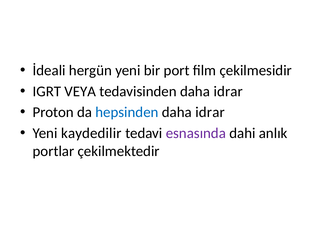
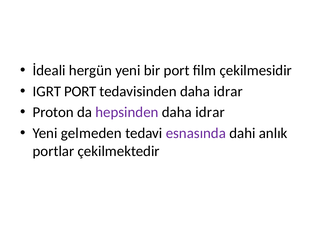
IGRT VEYA: VEYA -> PORT (80, 91)
hepsinden colour: blue -> purple (127, 112)
kaydedilir: kaydedilir -> gelmeden (91, 133)
